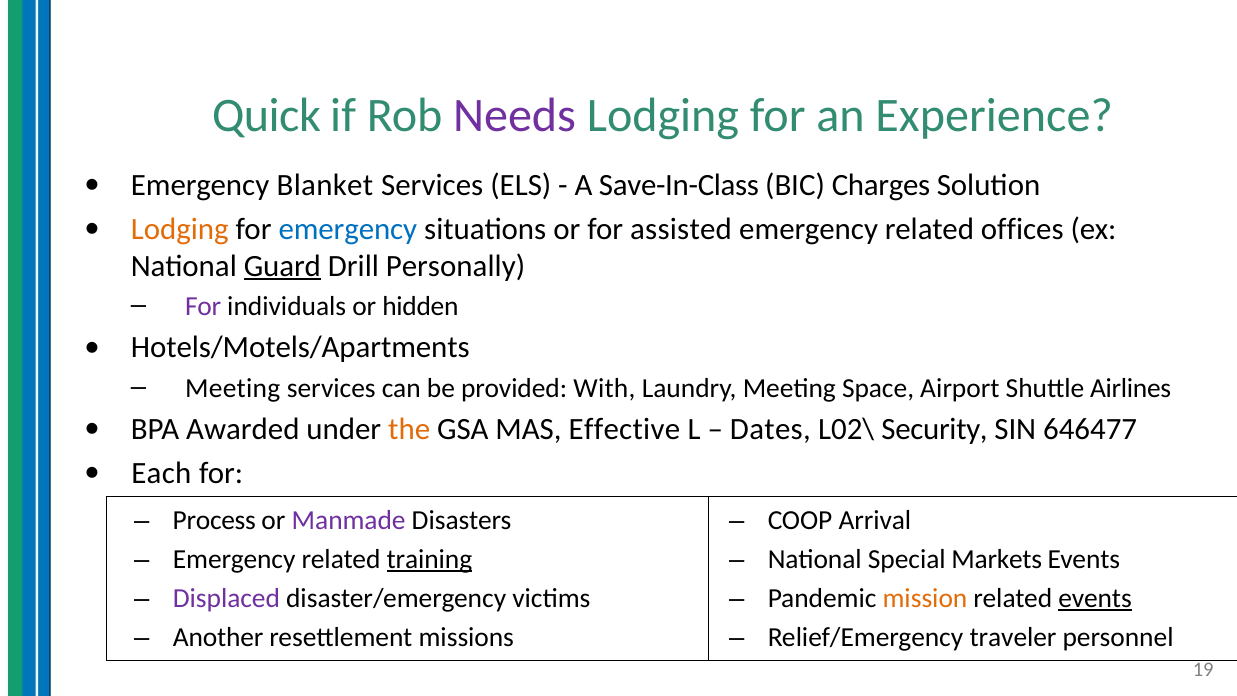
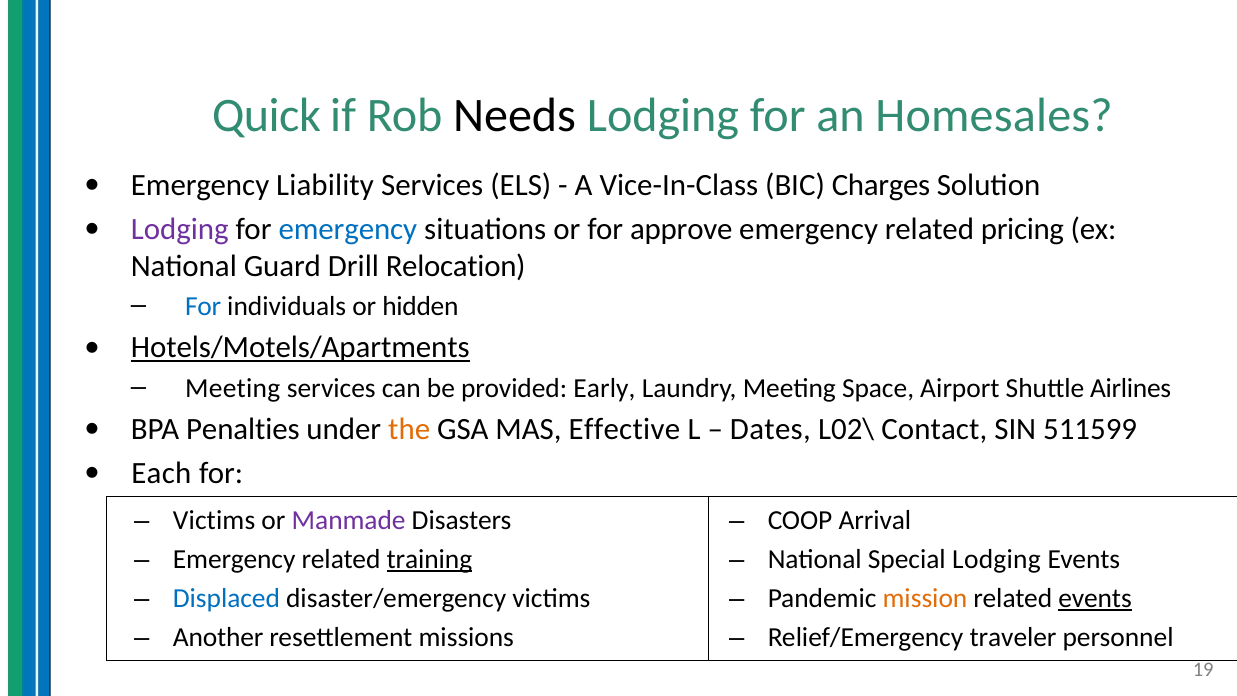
Needs colour: purple -> black (515, 116)
Experience: Experience -> Homesales (994, 116)
Blanket: Blanket -> Liability (325, 185)
Save-In-Class: Save-In-Class -> Vice-In-Class (679, 185)
Lodging colour: orange -> purple (180, 229)
assisted: assisted -> approve (681, 229)
offices: offices -> pricing (1022, 229)
Guard underline: present -> none (282, 266)
Personally: Personally -> Relocation (456, 266)
For colour: purple -> blue (203, 306)
Hotels/Motels/Apartments underline: none -> present (300, 348)
With: With -> Early (604, 388)
Awarded: Awarded -> Penalties (243, 429)
Security: Security -> Contact (934, 429)
646477: 646477 -> 511599 (1090, 429)
Process: Process -> Victims (214, 520)
Special Markets: Markets -> Lodging (996, 559)
Displaced colour: purple -> blue (226, 598)
